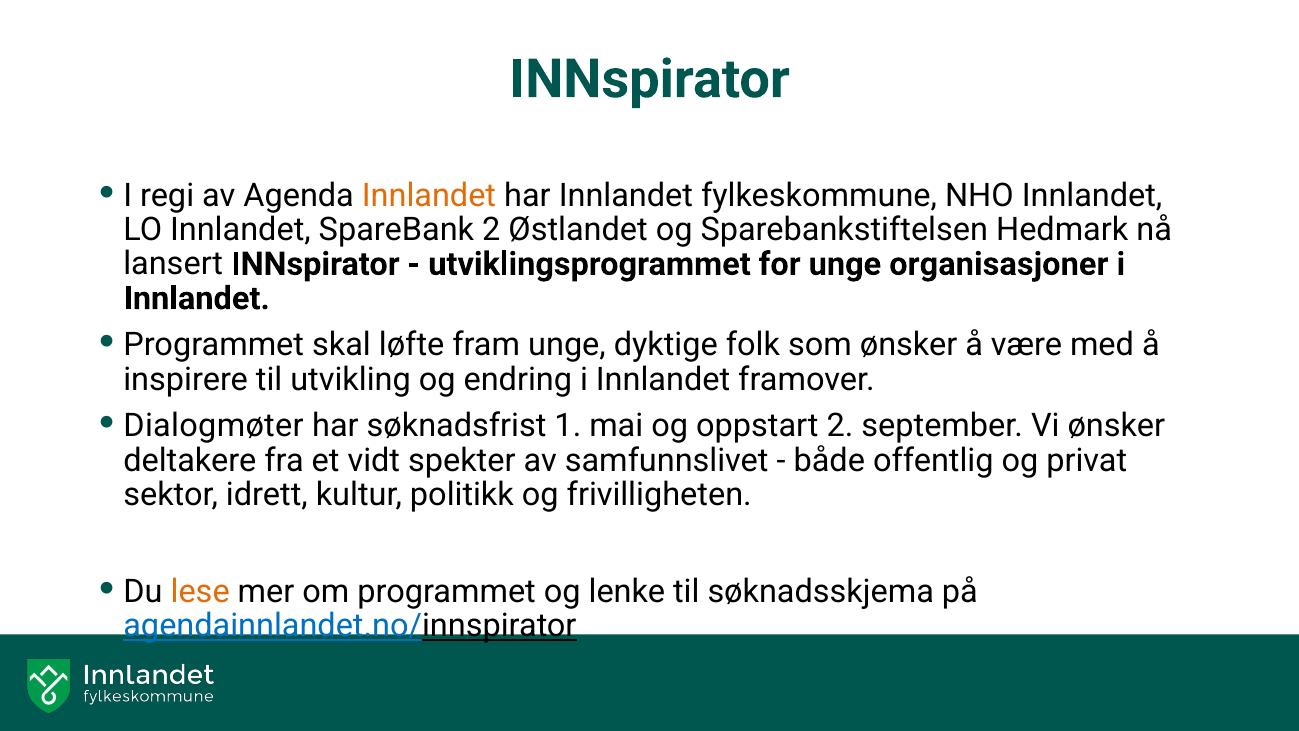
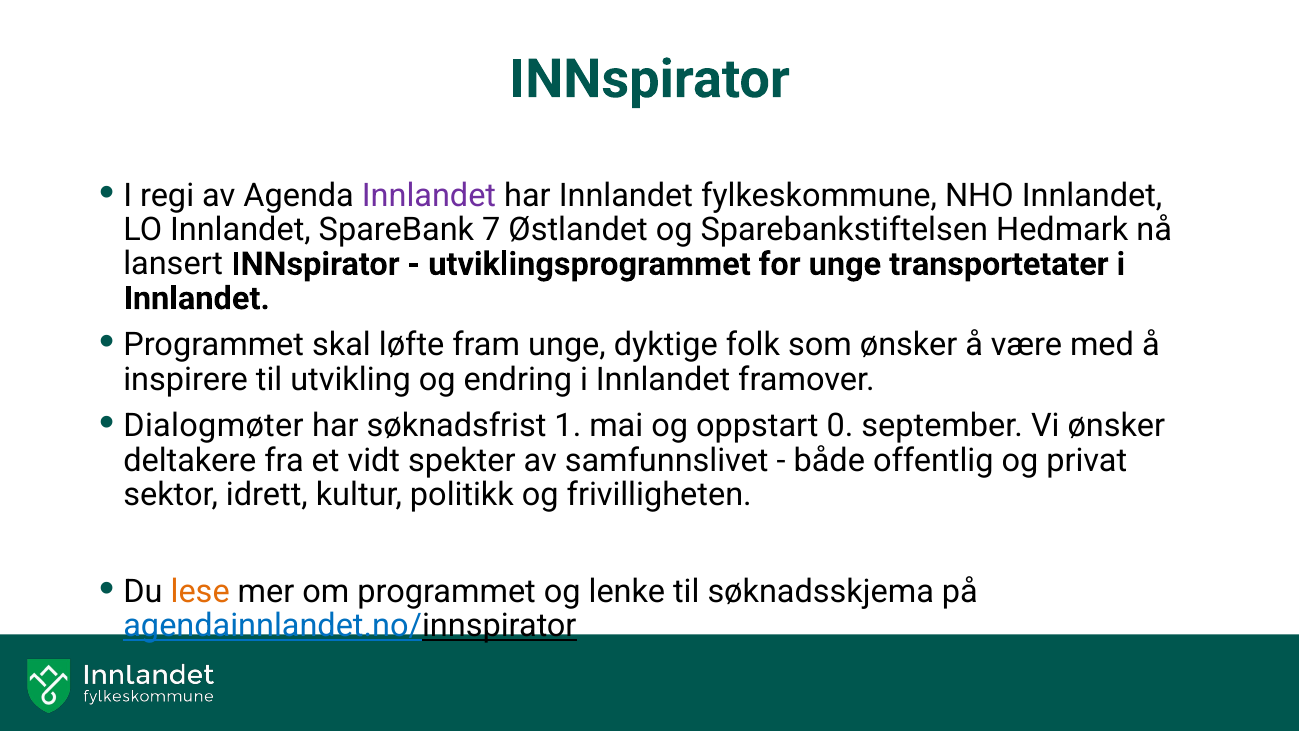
Innlandet colour: orange -> purple (429, 195)
SpareBank 2: 2 -> 7 (491, 230)
organisasjoner: organisasjoner -> transportetater (999, 264)
oppstart 2: 2 -> 0 (840, 426)
